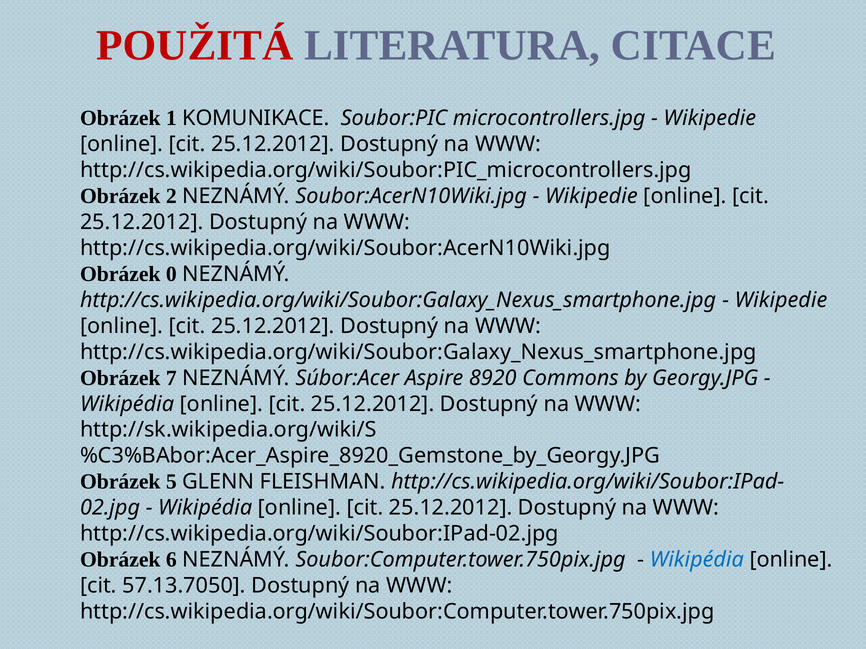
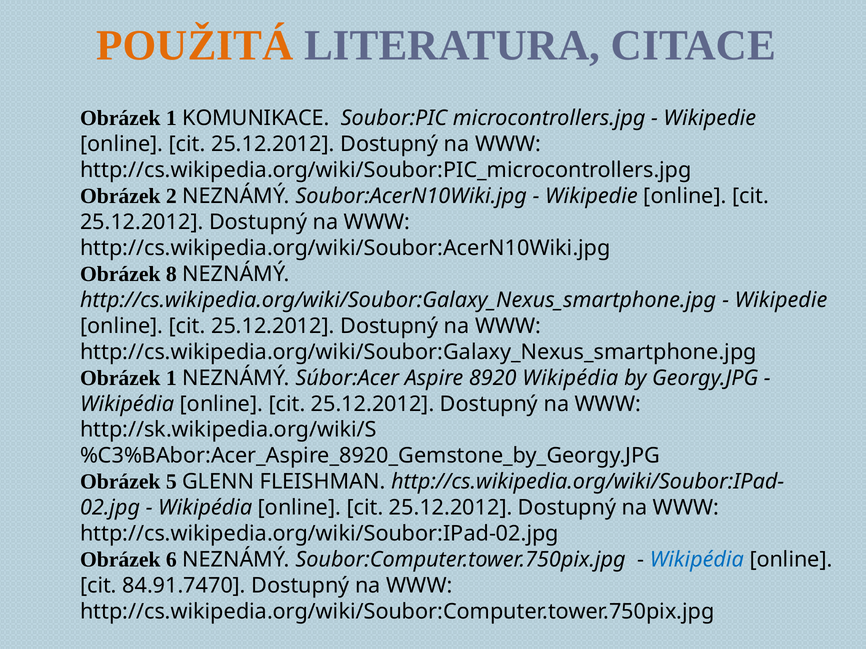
POUŽITÁ colour: red -> orange (195, 46)
0: 0 -> 8 (171, 274)
7: 7 -> 1 (171, 378)
8920 Commons: Commons -> Wikipédia (570, 378)
57.13.7050: 57.13.7050 -> 84.91.7470 (184, 586)
